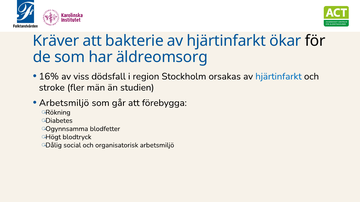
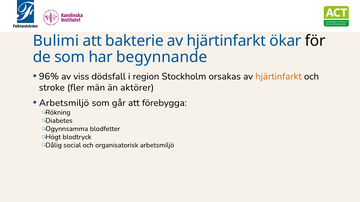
Kräver: Kräver -> Bulimi (56, 41)
äldreomsorg: äldreomsorg -> begynnande (162, 57)
16%: 16% -> 96% (49, 77)
hjärtinfarkt colour: blue -> orange (279, 77)
studien: studien -> aktörer (137, 88)
